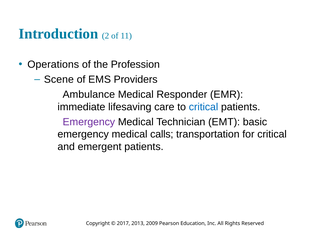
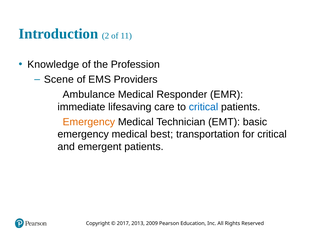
Operations: Operations -> Knowledge (53, 64)
Emergency colour: purple -> orange (89, 122)
calls: calls -> best (162, 134)
